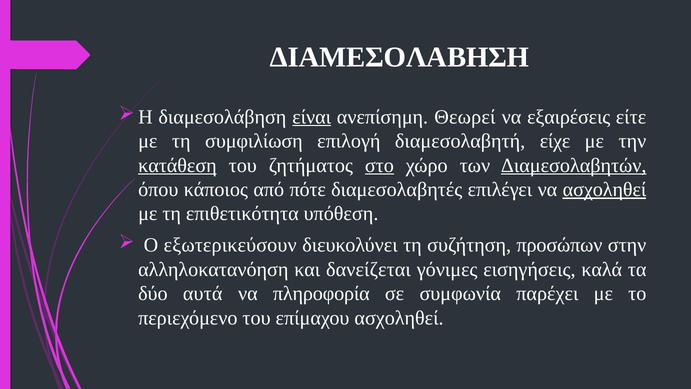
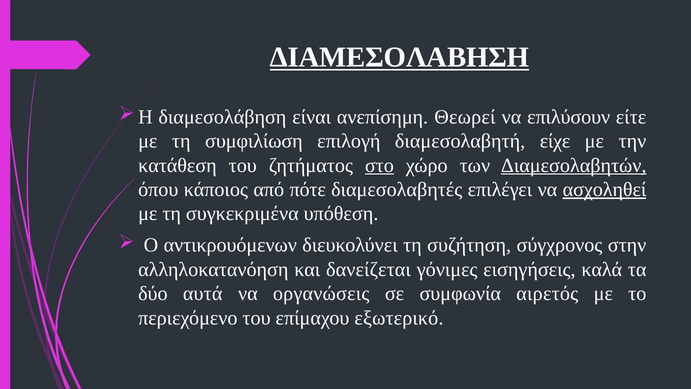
ΔΙΑΜΕΣΟΛΑΒΗΣΗ underline: none -> present (400, 57)
είναι underline: present -> none (312, 117)
εξαιρέσεις: εξαιρέσεις -> επιλύσουν (569, 117)
κατάθεση underline: present -> none (177, 165)
επιθετικότητα: επιθετικότητα -> συγκεκριμένα (242, 214)
εξωτερικεύσουν: εξωτερικεύσουν -> αντικρουόμενων (230, 245)
προσώπων: προσώπων -> σύγχρονος (559, 245)
πληροφορία: πληροφορία -> οργανώσεις (321, 293)
παρέχει: παρέχει -> αιρετός (547, 293)
επίμαχου ασχοληθεί: ασχοληθεί -> εξωτερικό (399, 318)
